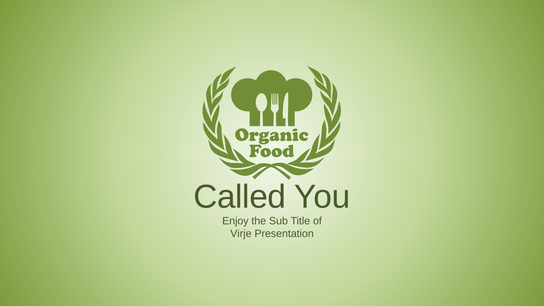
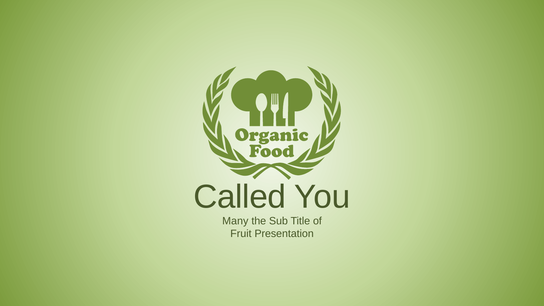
Enjoy: Enjoy -> Many (235, 221)
Virje: Virje -> Fruit (241, 234)
